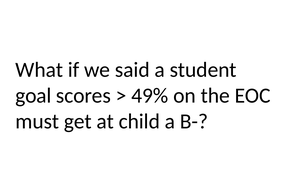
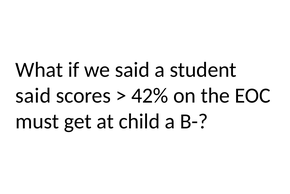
goal: goal -> said (33, 95)
49%: 49% -> 42% (150, 95)
